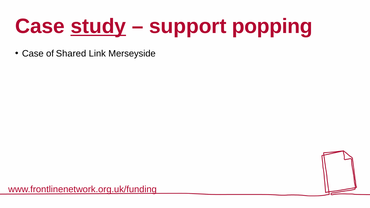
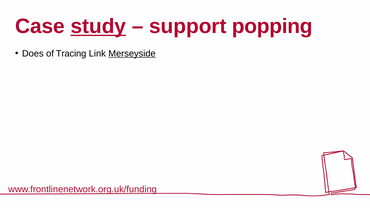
Case: Case -> Does (33, 54)
Shared: Shared -> Tracing (71, 54)
Merseyside underline: none -> present (132, 54)
